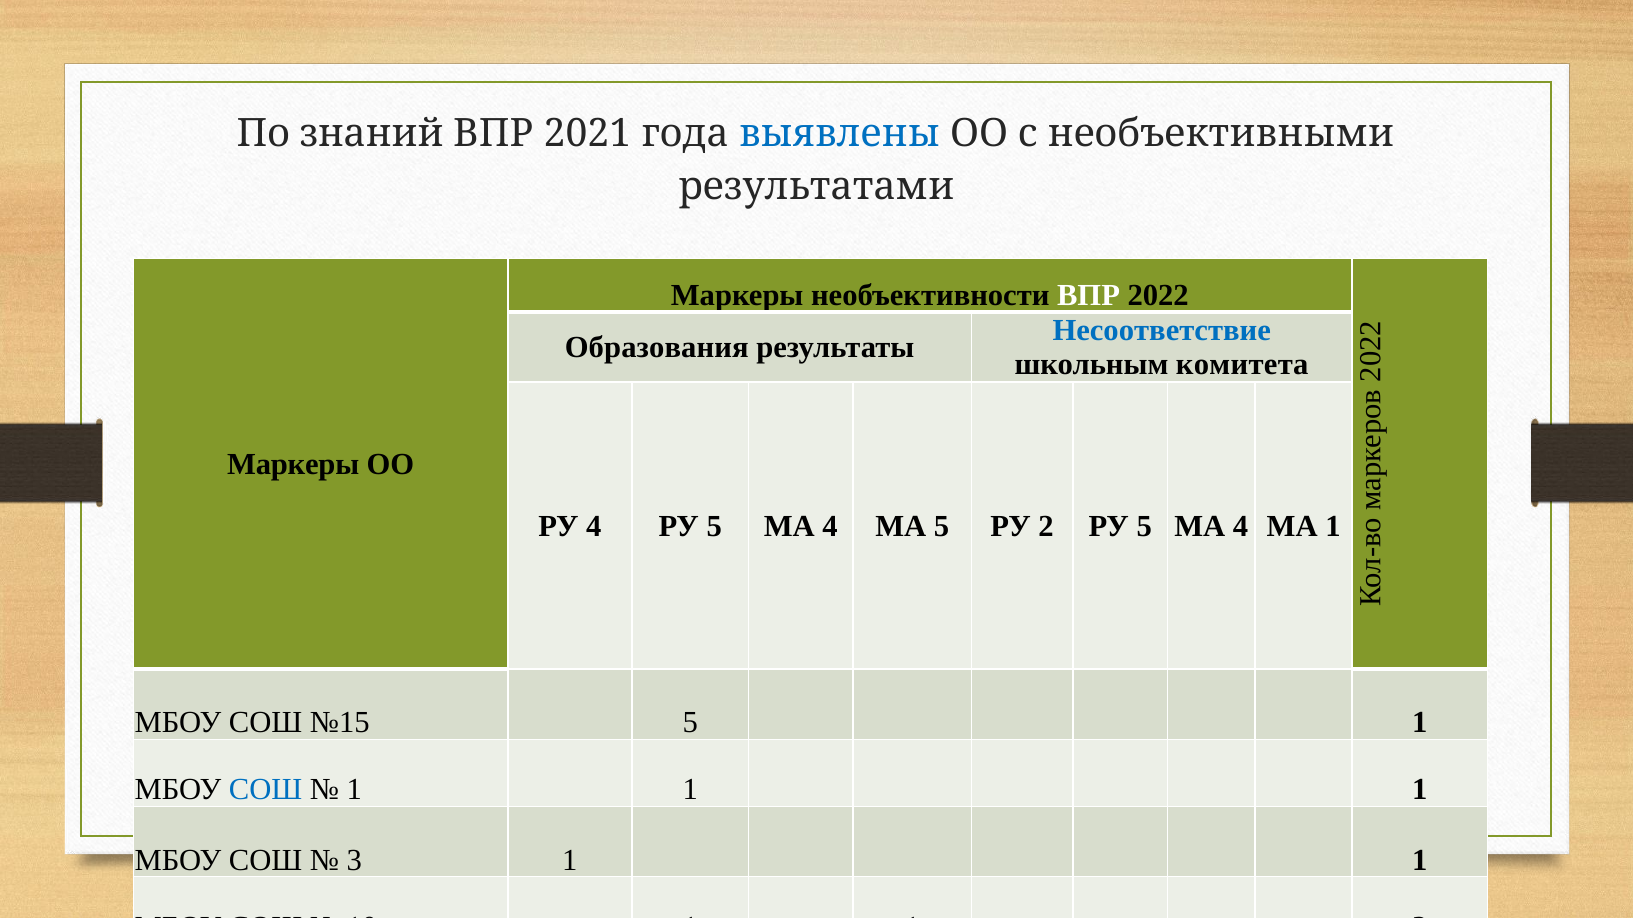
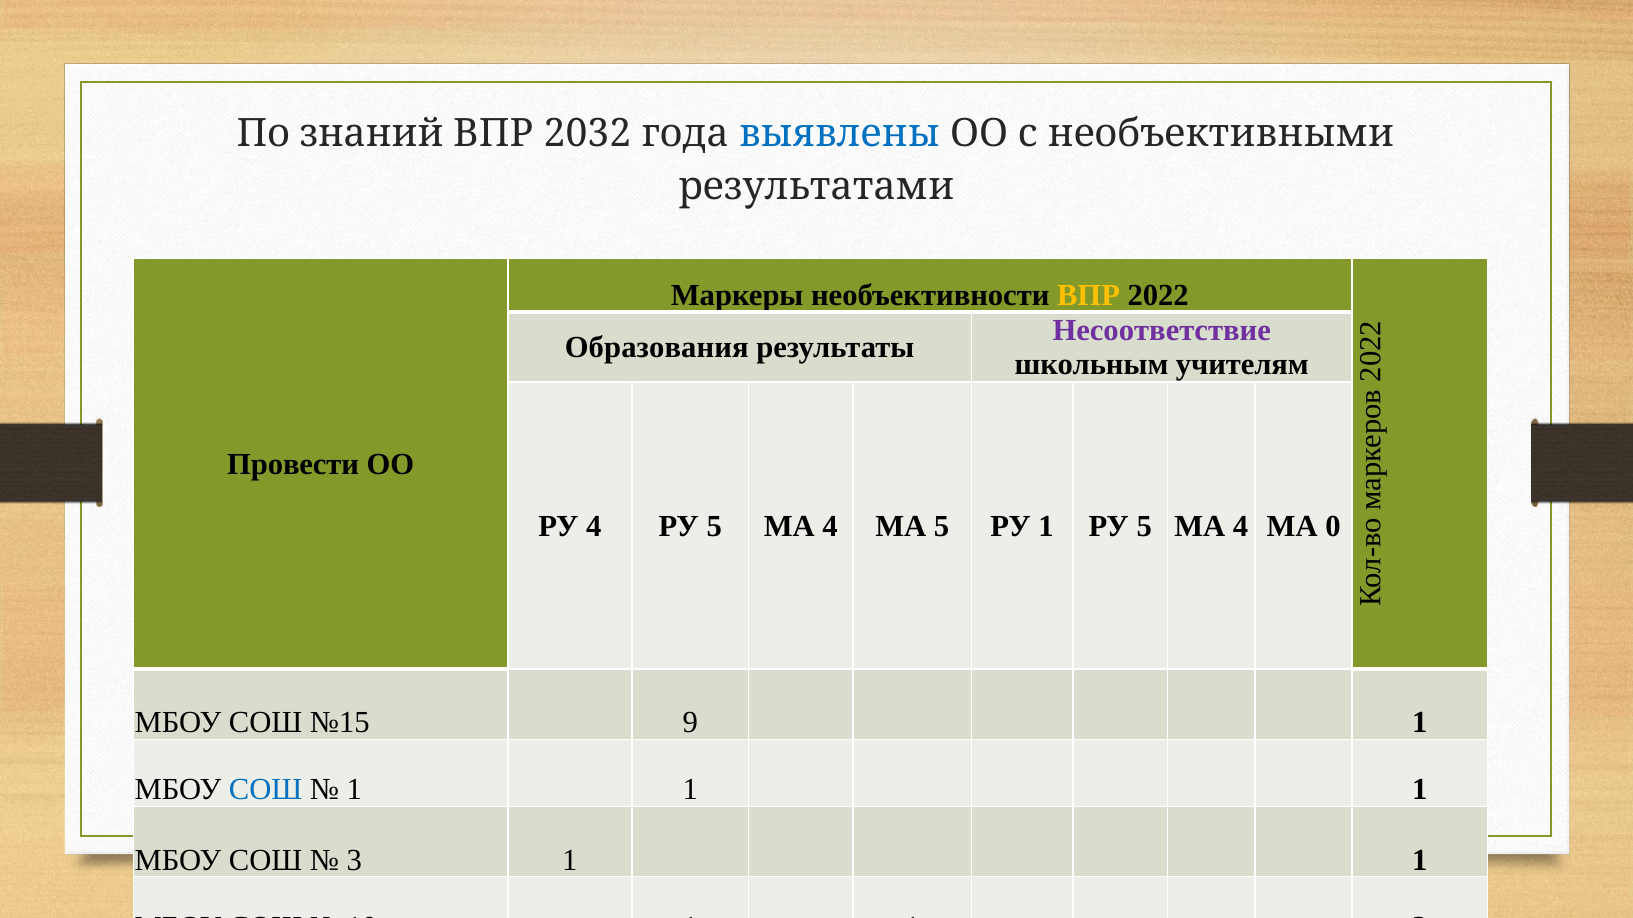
2021: 2021 -> 2032 (587, 134)
ВПР colour: white -> yellow (1089, 295)
Несоответствие colour: blue -> purple (1162, 331)
комитета: комитета -> учителям (1242, 365)
Маркеры: Маркеры -> Провести (293, 465)
РУ 2: 2 -> 1 (1046, 527)
МА 1: 1 -> 0 (1333, 527)
№15 5: 5 -> 9 (690, 723)
